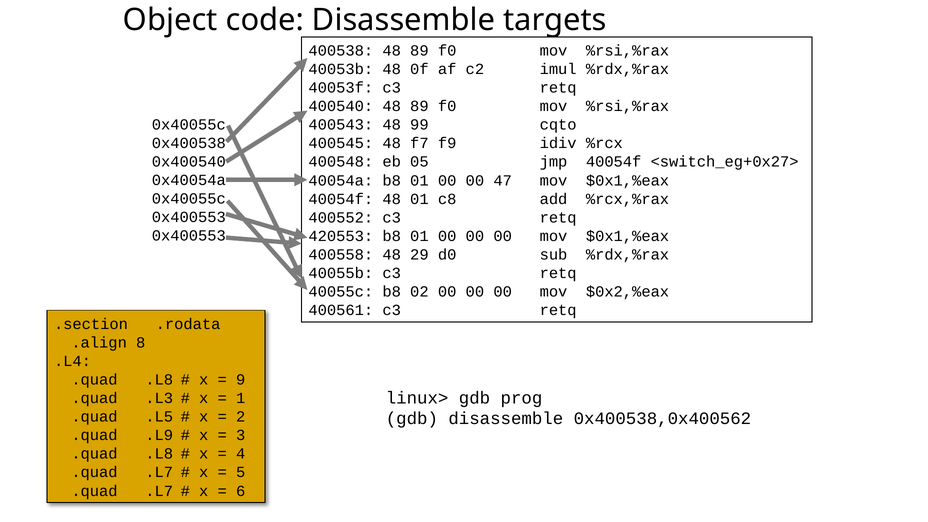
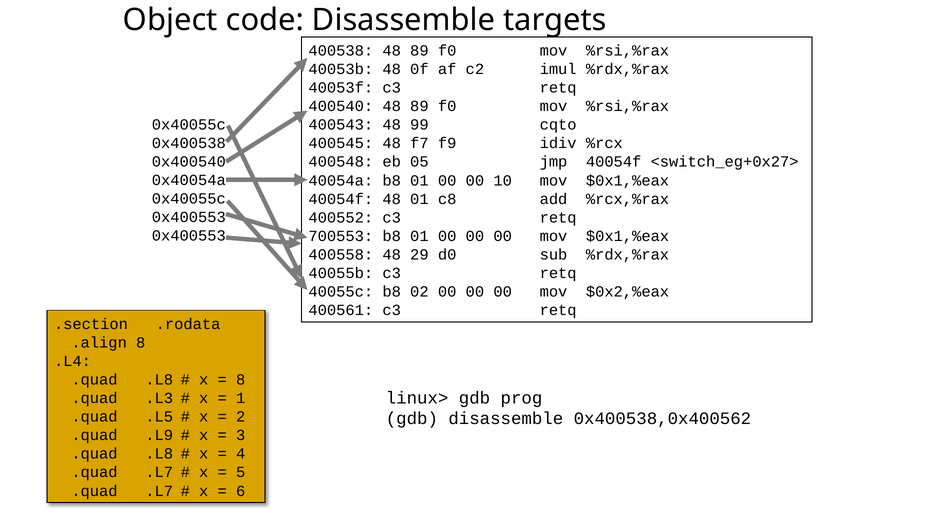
47: 47 -> 10 (503, 180)
420553: 420553 -> 700553 (341, 236)
9: 9 -> 8 (241, 380)
